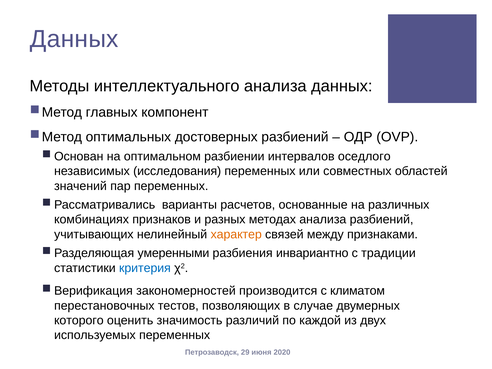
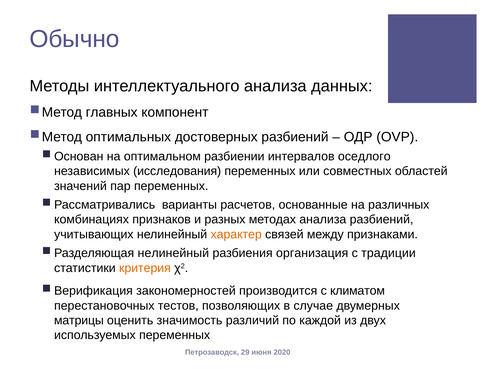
Данных: Данных -> Обычно (74, 39)
умеренными: умеренными -> нелинейный (173, 253)
инвариантно: инвариантно -> организация (312, 253)
критерия colour: blue -> orange (145, 268)
которого: которого -> матрицы (79, 320)
